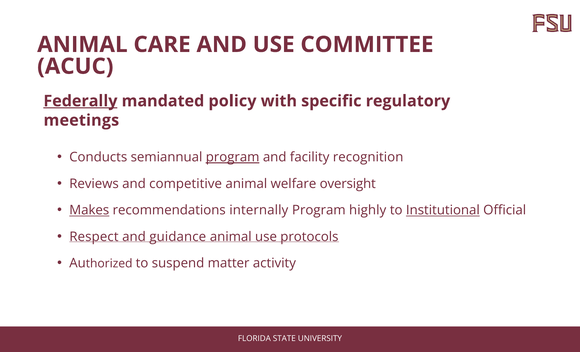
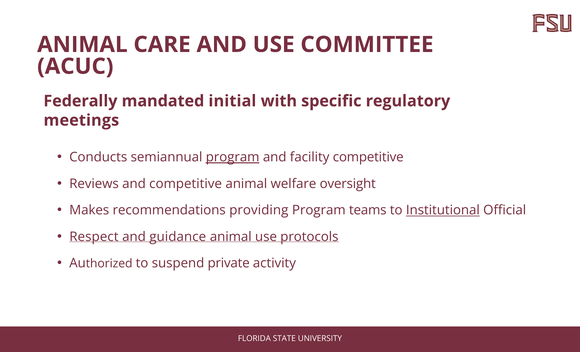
Federally underline: present -> none (80, 101)
policy: policy -> initial (232, 101)
facility recognition: recognition -> competitive (368, 157)
Makes underline: present -> none (89, 210)
internally: internally -> providing (259, 210)
highly: highly -> teams (368, 210)
matter: matter -> private (229, 263)
